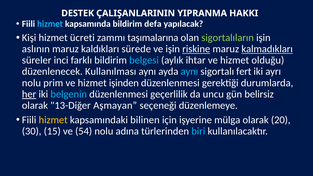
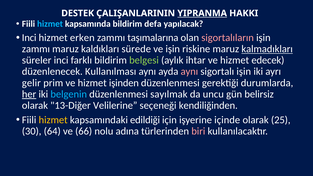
YIPRANMA underline: none -> present (202, 13)
Kişi: Kişi -> Inci (29, 38)
ücreti: ücreti -> erken (82, 38)
sigortalıların colour: light green -> pink (228, 38)
aslının: aslının -> zammı (36, 49)
riskine underline: present -> none (196, 49)
belgesi colour: light blue -> light green (144, 60)
olduğu: olduğu -> edecek (268, 60)
aynı colour: light blue -> pink (189, 72)
sigortalı fert: fert -> işin (244, 72)
nolu: nolu -> gelir (31, 83)
geçerlilik: geçerlilik -> sayılmak (169, 94)
Aşmayan: Aşmayan -> Velilerine (115, 105)
düzenlemeye: düzenlemeye -> kendiliğinden (208, 105)
bilinen: bilinen -> edildiği (145, 120)
mülga: mülga -> içinde (227, 120)
20: 20 -> 25 (281, 120)
15: 15 -> 64 (52, 131)
54: 54 -> 66 (84, 131)
biri colour: light blue -> pink (198, 131)
